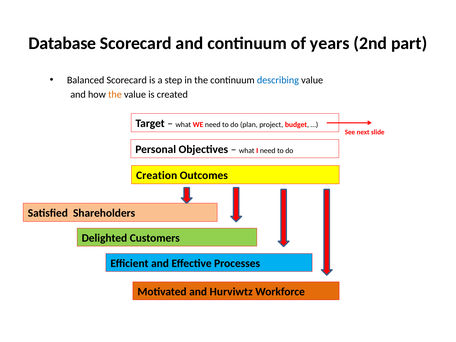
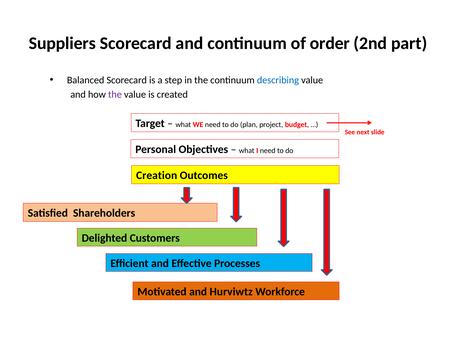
Database: Database -> Suppliers (62, 43)
years: years -> order (330, 43)
the colour: orange -> purple (115, 94)
